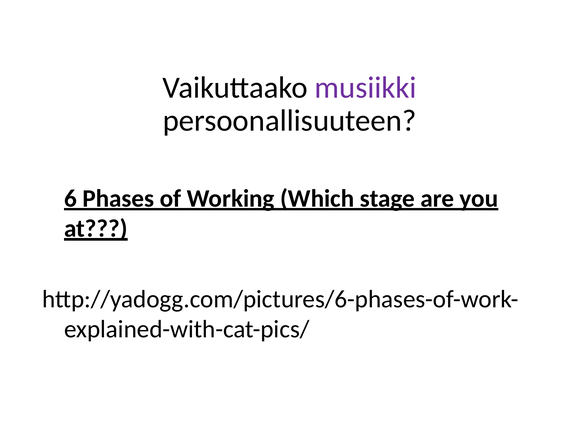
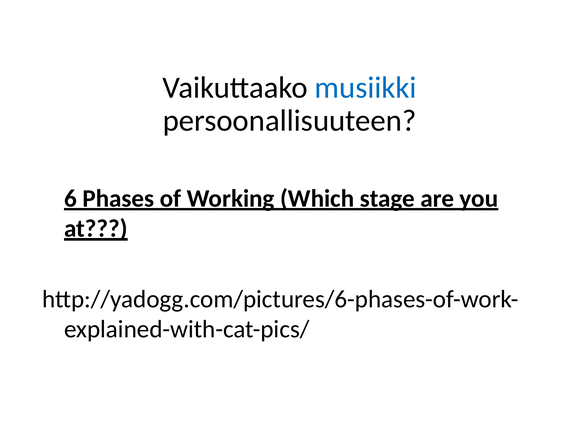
musiikki colour: purple -> blue (366, 88)
